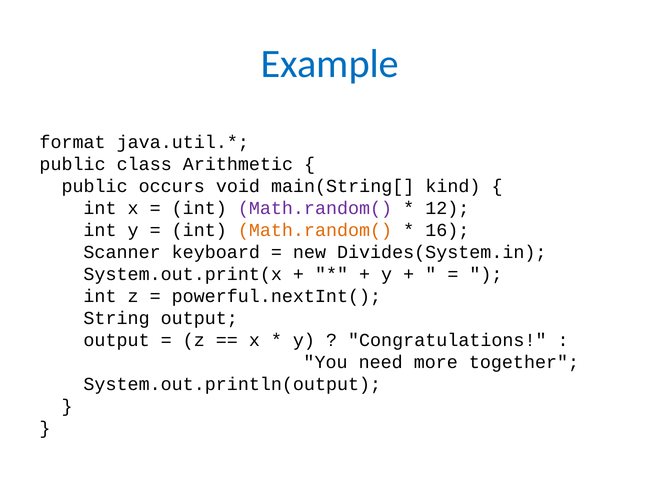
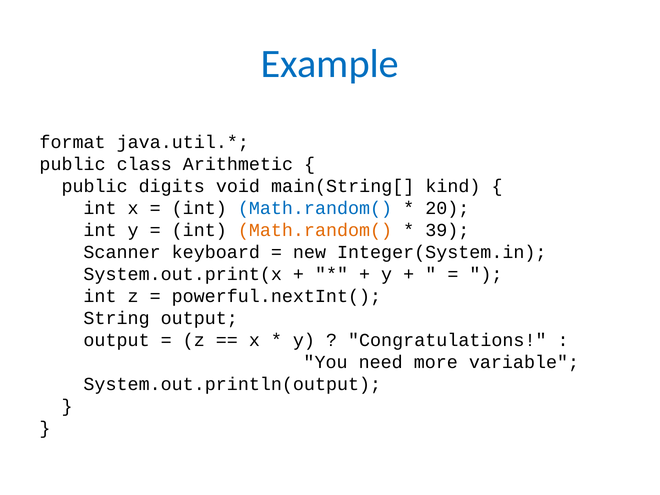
occurs: occurs -> digits (172, 186)
Math.random( colour: purple -> blue (315, 208)
12: 12 -> 20 (447, 208)
16: 16 -> 39 (447, 230)
Divides(System.in: Divides(System.in -> Integer(System.in (442, 252)
together: together -> variable (524, 362)
